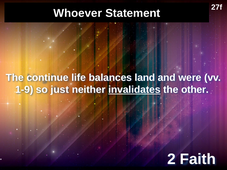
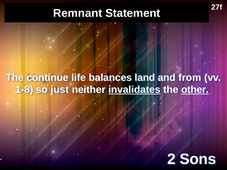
Whoever: Whoever -> Remnant (78, 13)
were: were -> from (190, 78)
1-9: 1-9 -> 1-8 (24, 90)
other underline: none -> present (195, 90)
Faith: Faith -> Sons (198, 159)
